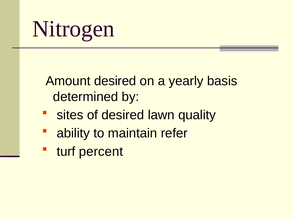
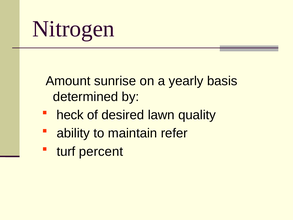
Amount desired: desired -> sunrise (115, 81)
sites: sites -> heck (70, 115)
